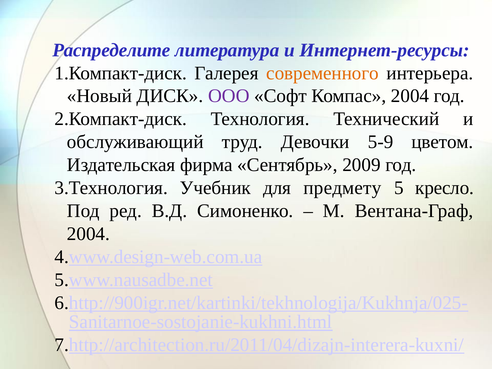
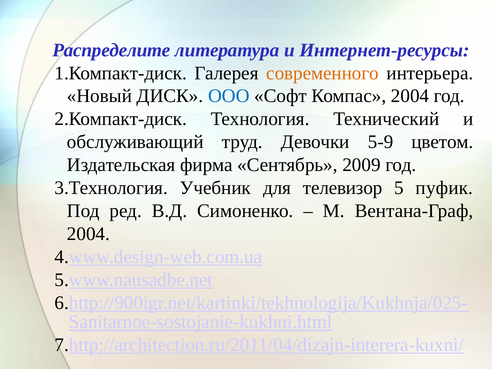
ООО colour: purple -> blue (229, 96)
предмету: предмету -> телевизор (343, 188)
кресло: кресло -> пуфик (444, 188)
